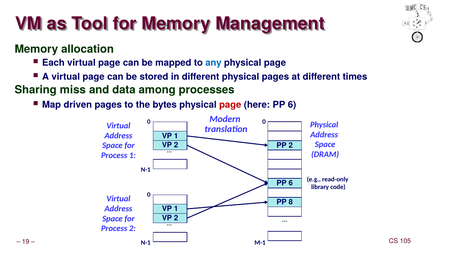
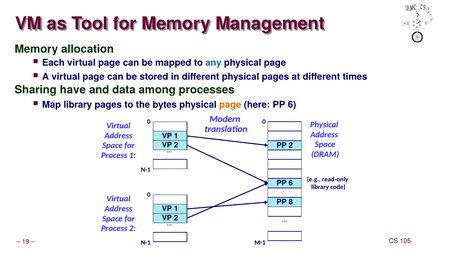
miss: miss -> have (73, 90)
Map driven: driven -> library (78, 105)
page colour: red -> orange (230, 105)
